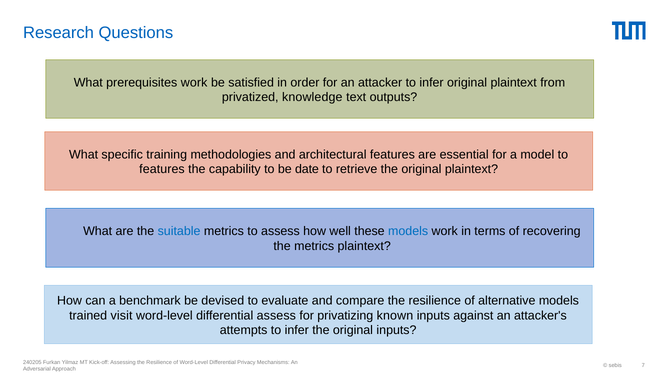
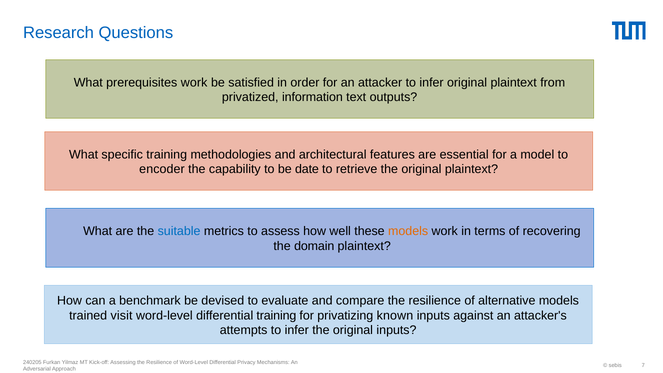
knowledge: knowledge -> information (312, 97)
features: features -> encoder (162, 169)
models colour: blue -> orange (408, 231)
the metrics: metrics -> domain (314, 246)
differential assess: assess -> training (276, 315)
